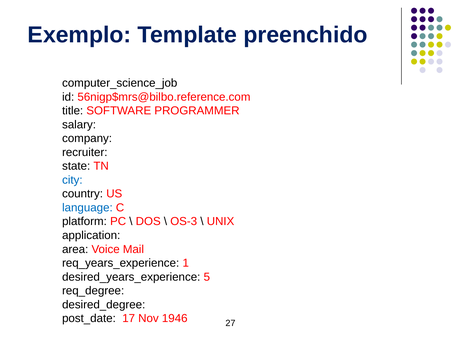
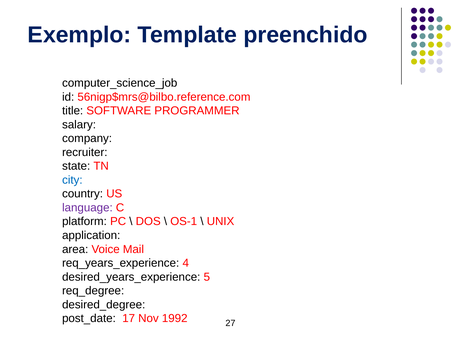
language colour: blue -> purple (87, 208)
OS-3: OS-3 -> OS-1 (184, 221)
1: 1 -> 4 (186, 263)
1946: 1946 -> 1992 (175, 318)
